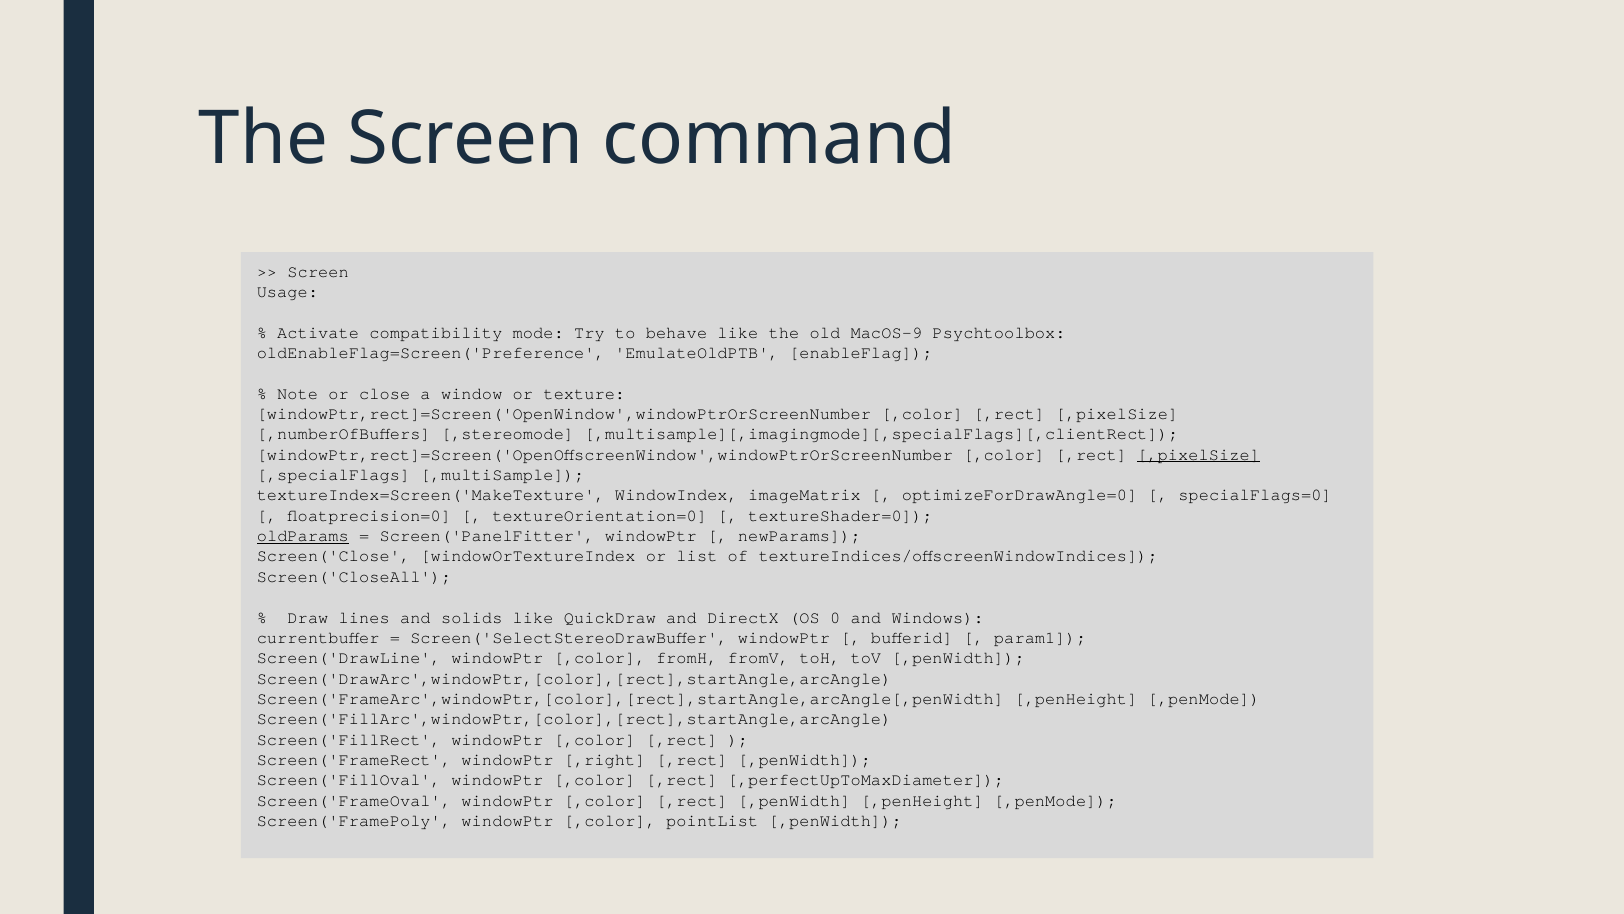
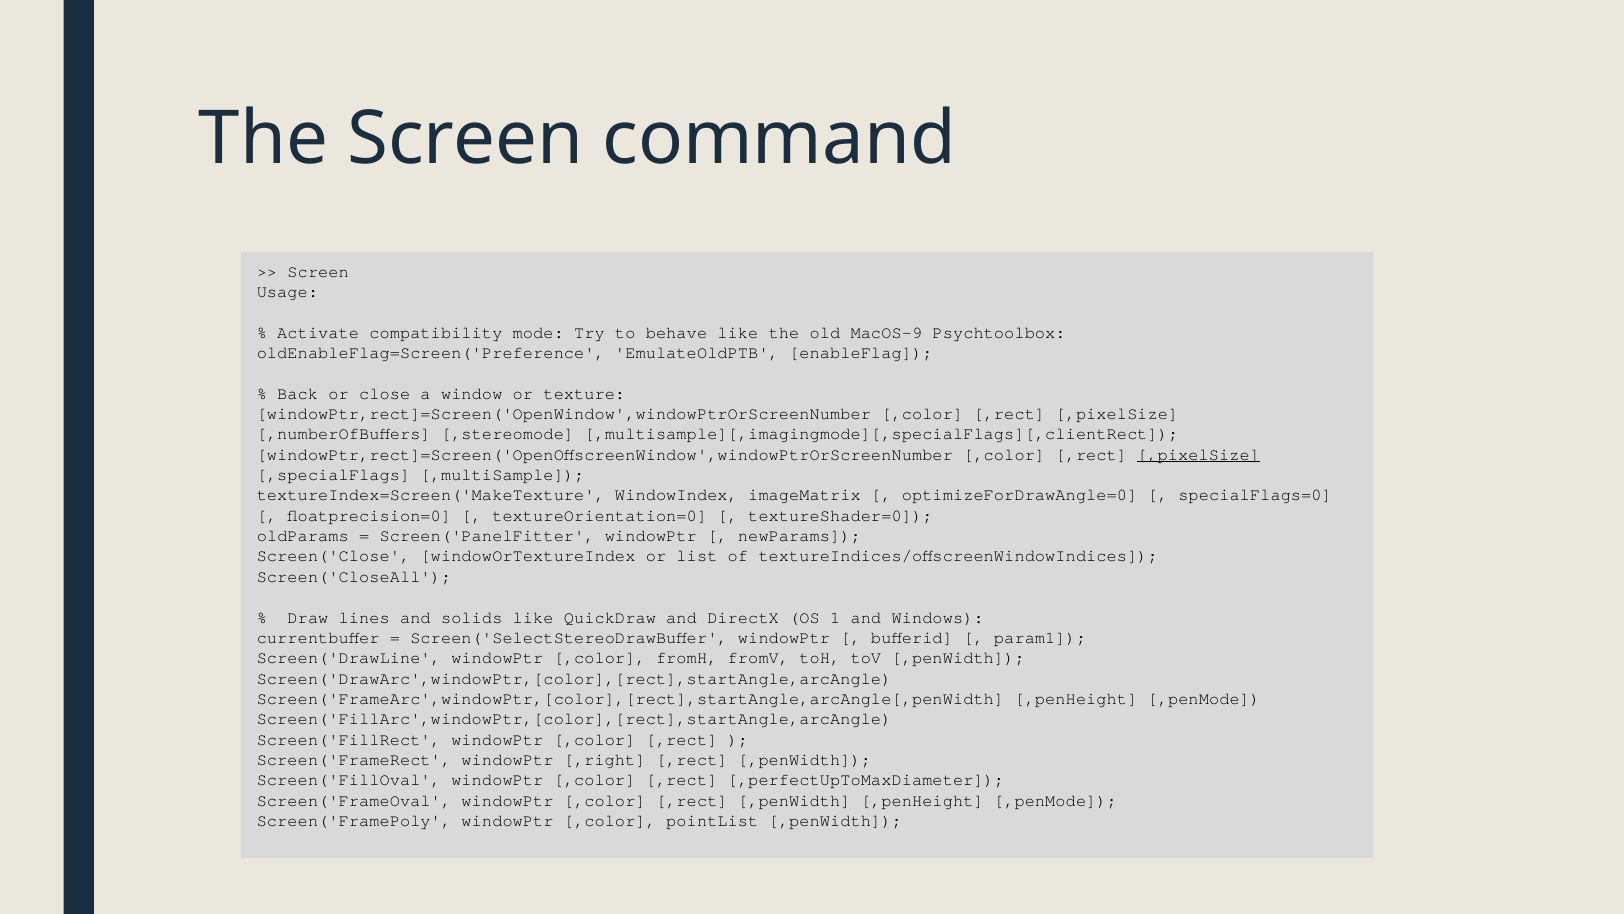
Note: Note -> Back (298, 393)
oldParams underline: present -> none (303, 536)
0: 0 -> 1 (835, 617)
